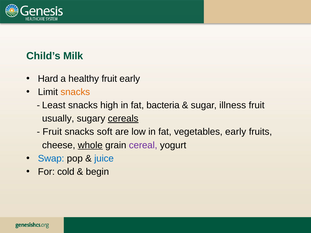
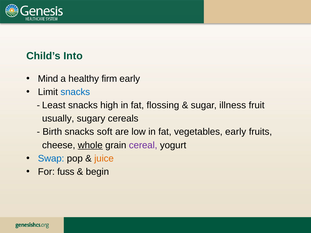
Milk: Milk -> Into (73, 56)
Hard: Hard -> Mind (48, 79)
healthy fruit: fruit -> firm (109, 79)
snacks colour: orange -> blue (75, 92)
bacteria: bacteria -> flossing (163, 105)
cereals underline: present -> none (123, 119)
Fruit: Fruit -> Birth (52, 132)
juice colour: blue -> orange (104, 159)
cold: cold -> fuss (66, 172)
